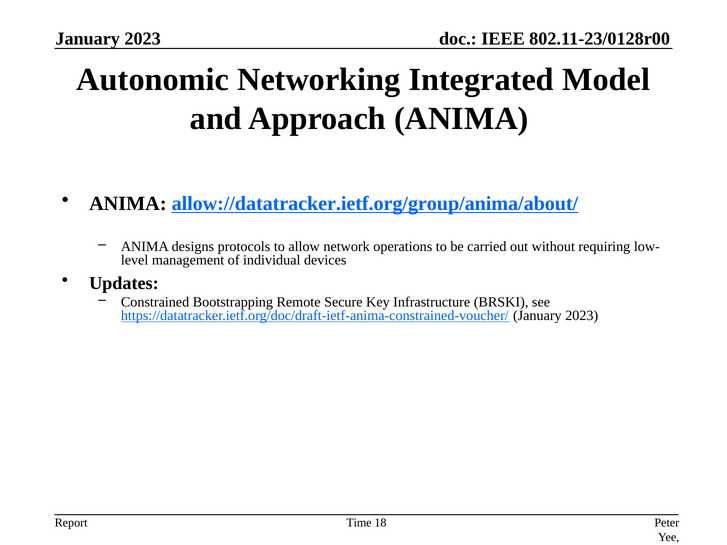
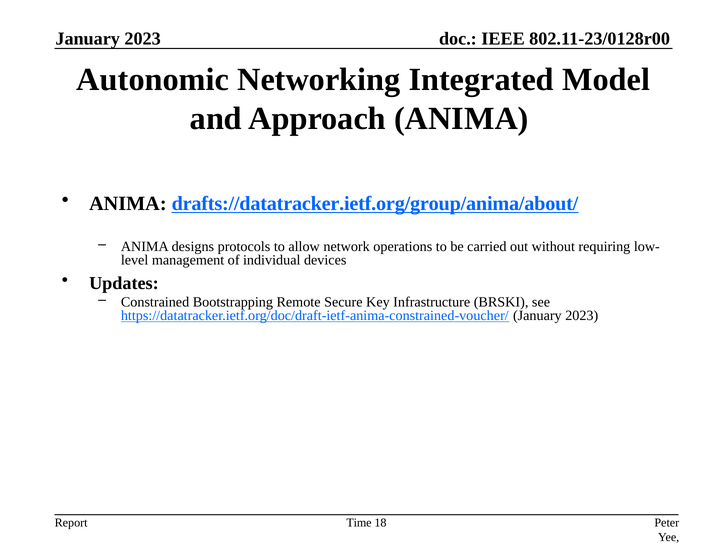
allow://datatracker.ietf.org/group/anima/about/: allow://datatracker.ietf.org/group/anima/about/ -> drafts://datatracker.ietf.org/group/anima/about/ (375, 204)
